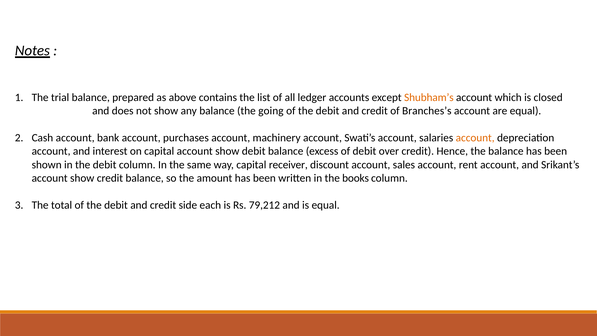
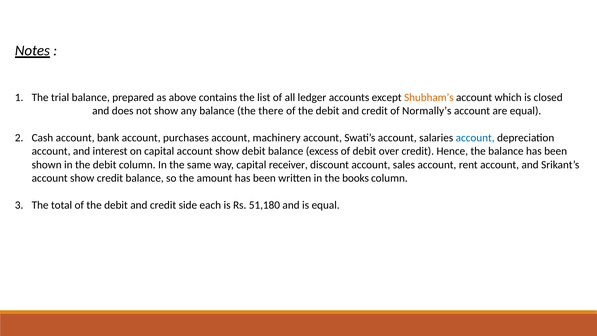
going: going -> there (271, 111)
Branches’s: Branches’s -> Normally’s (427, 111)
account colour: orange -> blue (475, 138)
79,212: 79,212 -> 51,180 (264, 205)
